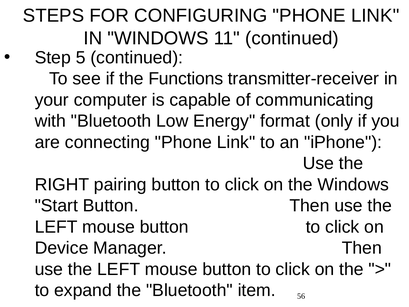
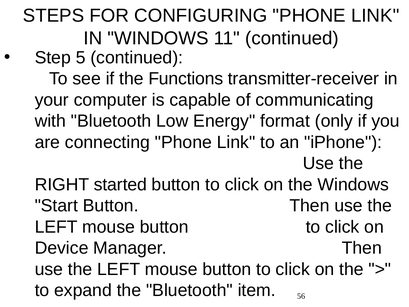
pairing: pairing -> started (120, 184)
